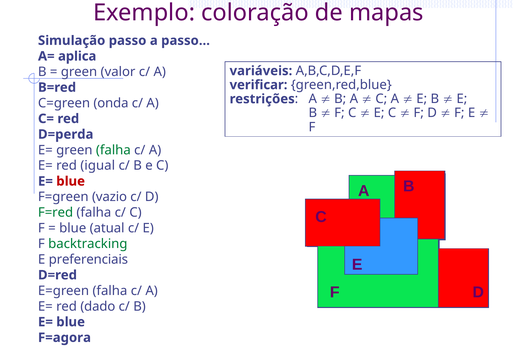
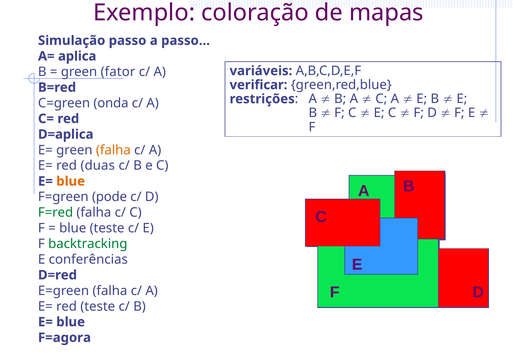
valor: valor -> fator (118, 72)
D=perda: D=perda -> D=aplica (66, 134)
falha colour: green -> orange (113, 150)
igual: igual -> duas (98, 166)
blue colour: red -> orange (71, 181)
vazio: vazio -> pode (110, 197)
blue atual: atual -> teste (107, 228)
preferenciais: preferenciais -> conferências (88, 260)
red dado: dado -> teste (98, 306)
